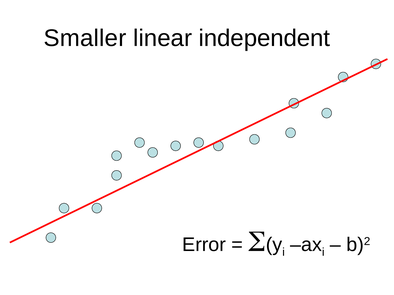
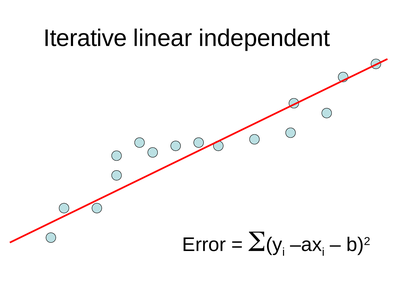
Smaller: Smaller -> Iterative (85, 38)
